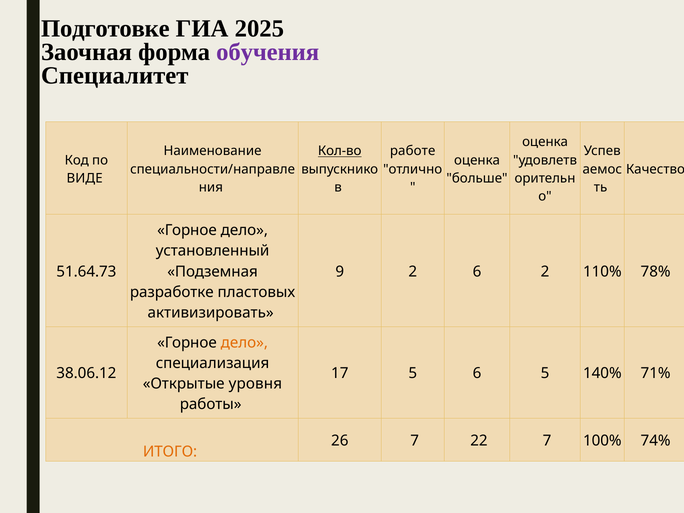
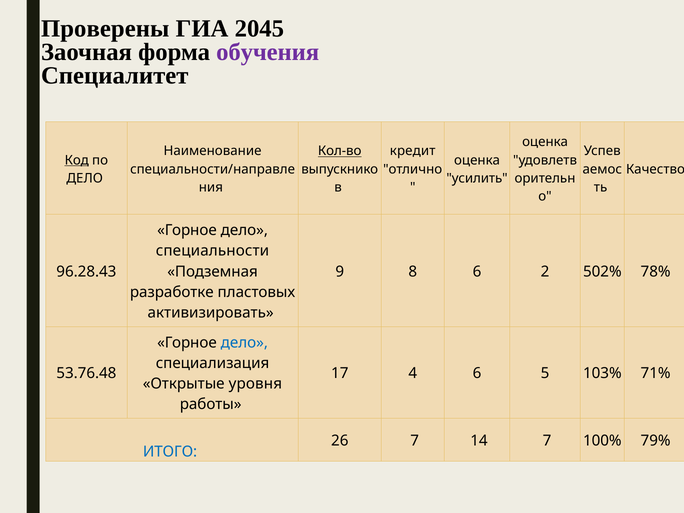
Подготовке: Подготовке -> Проверены (105, 28)
2025: 2025 -> 2045 (259, 28)
работе: работе -> кредит (413, 151)
Код underline: none -> present (77, 160)
ВИДЕ: ВИДЕ -> ДЕЛО (85, 178)
больше: больше -> усилить (477, 178)
установленный: установленный -> специальности (212, 251)
51.64.73: 51.64.73 -> 96.28.43 (86, 272)
9 2: 2 -> 8 (413, 272)
110%: 110% -> 502% (602, 272)
дело colour: orange -> blue (244, 343)
38.06.12: 38.06.12 -> 53.76.48 (86, 373)
17 5: 5 -> 4 (413, 373)
140%: 140% -> 103% (602, 373)
22: 22 -> 14 (479, 441)
74%: 74% -> 79% (656, 441)
ИТОГО colour: orange -> blue (170, 452)
